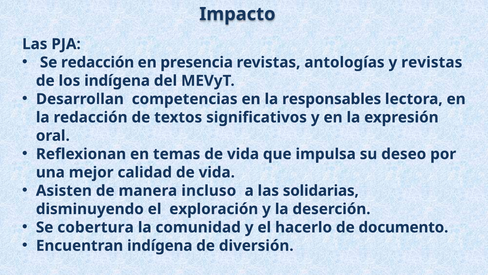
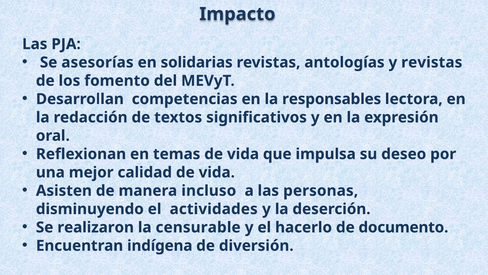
Se redacción: redacción -> asesorías (97, 62)
presencia: presencia -> solidarias (197, 62)
los indígena: indígena -> fomento (117, 81)
solidarias: solidarias -> personas (321, 190)
exploración: exploración -> actividades (214, 209)
cobertura: cobertura -> realizaron (96, 227)
comunidad: comunidad -> censurable (198, 227)
